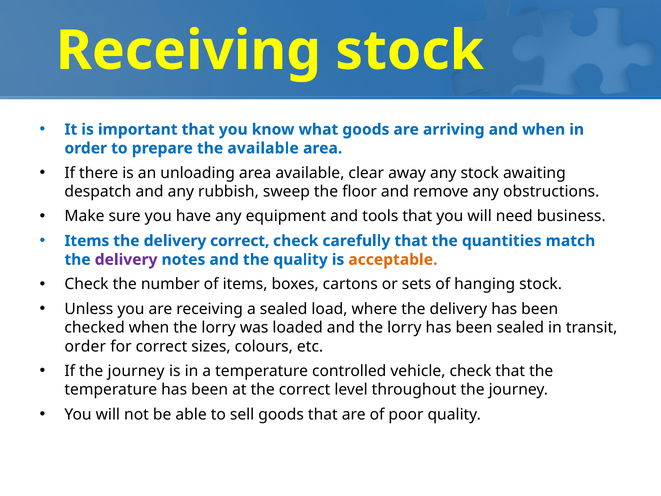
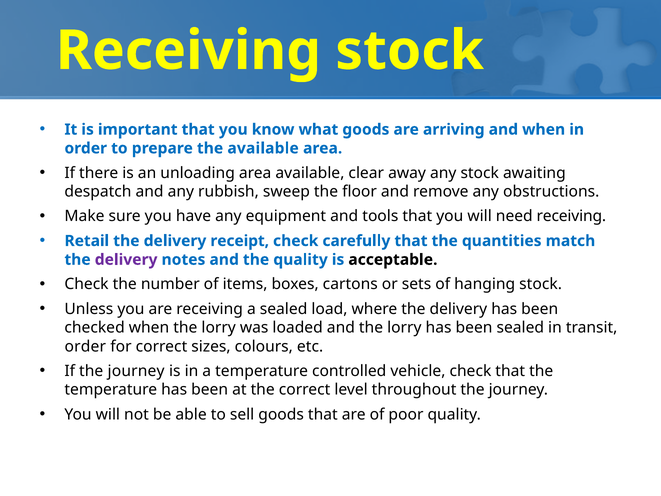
need business: business -> receiving (571, 216)
Items: Items -> Retail (87, 241)
delivery correct: correct -> receipt (240, 241)
acceptable colour: orange -> black (393, 260)
